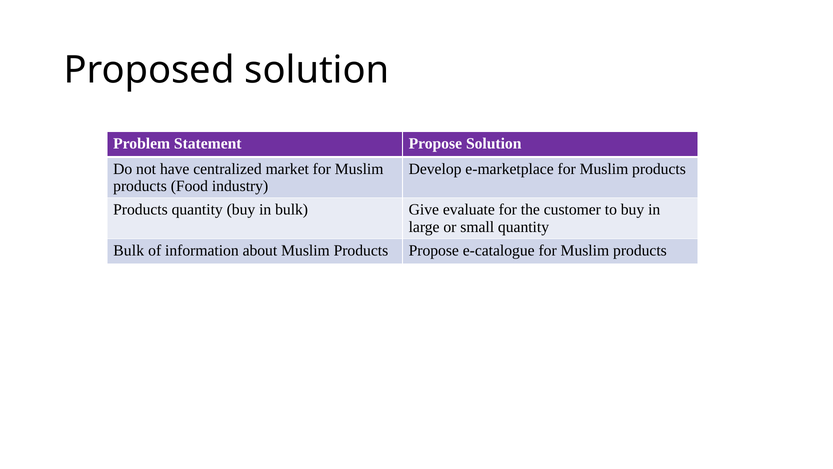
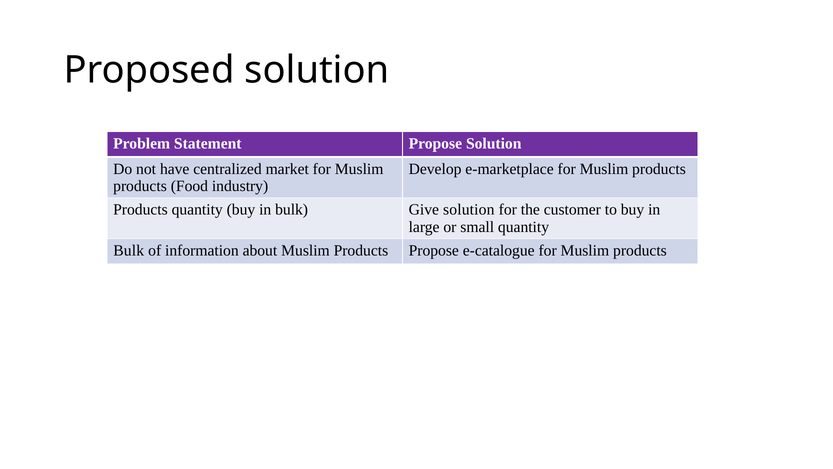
Give evaluate: evaluate -> solution (469, 210)
